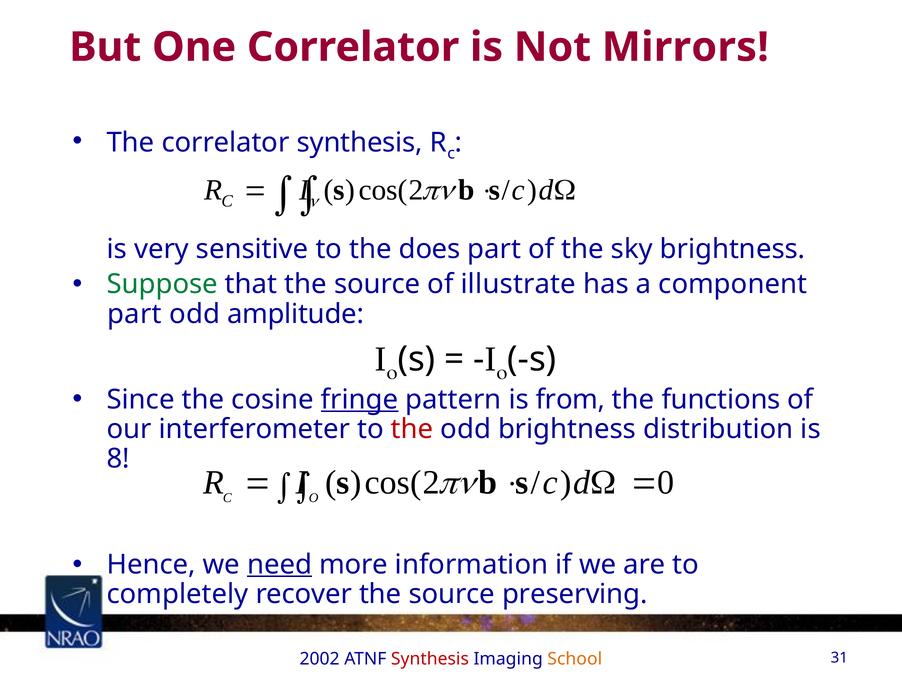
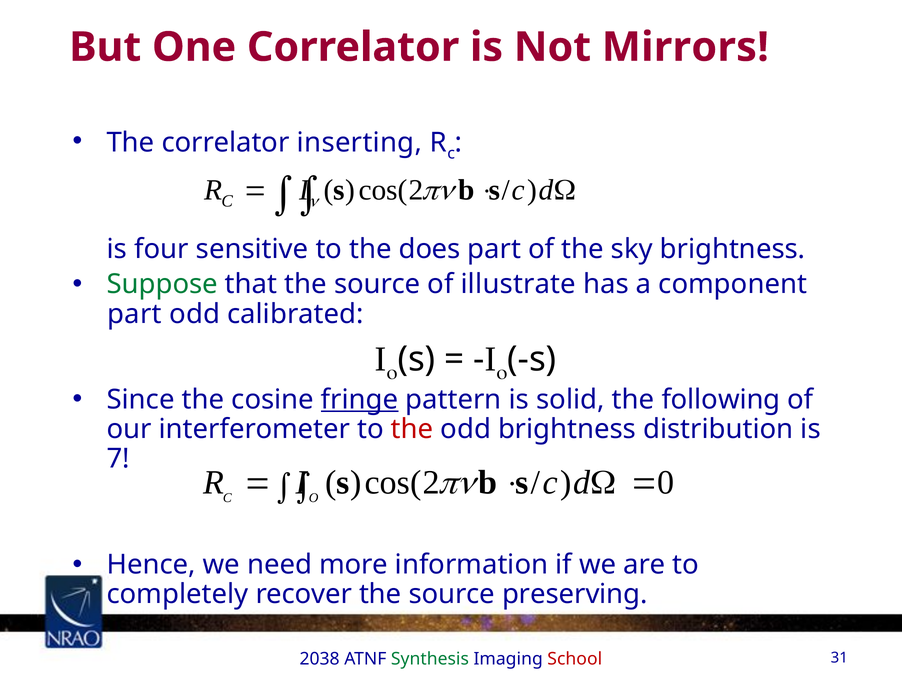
correlator synthesis: synthesis -> inserting (359, 143)
very: very -> four (161, 249)
amplitude: amplitude -> calibrated (295, 314)
from: from -> solid (570, 400)
functions: functions -> following (721, 400)
8: 8 -> 7 (118, 459)
need underline: present -> none (280, 565)
2002: 2002 -> 2038 (320, 660)
Synthesis colour: red -> green (430, 660)
School colour: orange -> red (575, 660)
